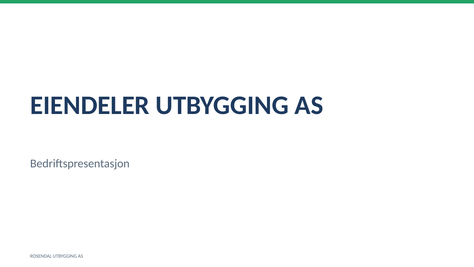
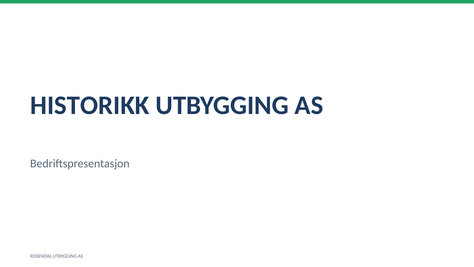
EIENDELER: EIENDELER -> HISTORIKK (90, 105)
